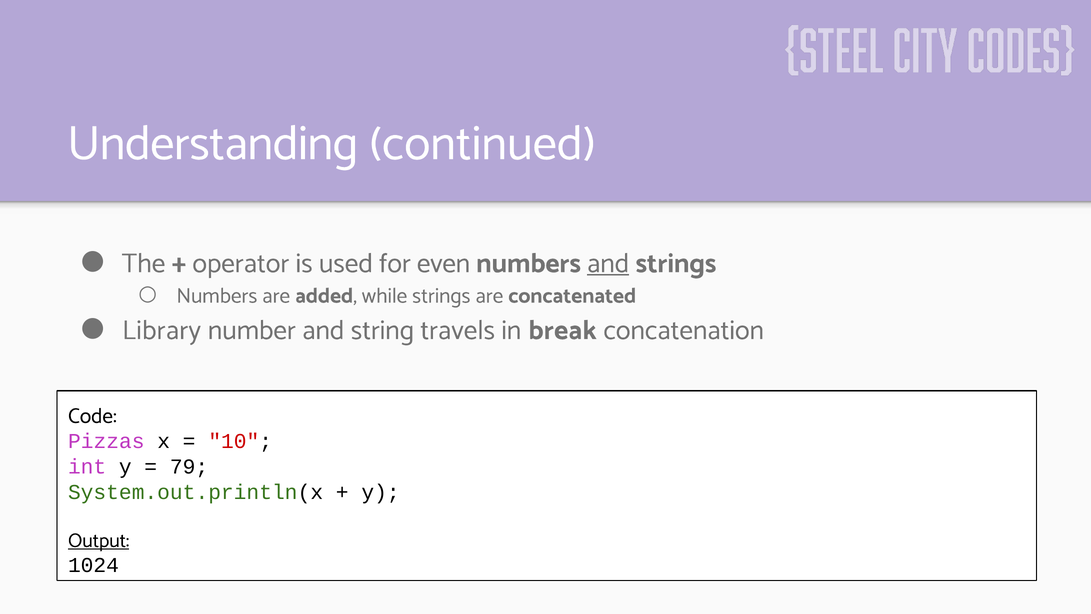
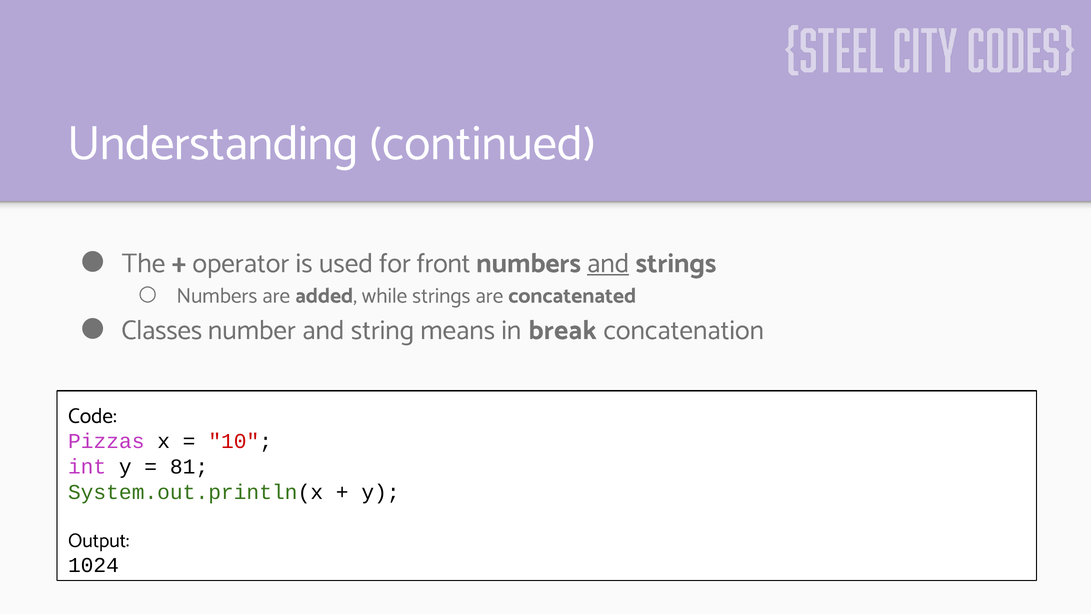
even: even -> front (443, 263)
Library: Library -> Classes (162, 330)
travels: travels -> means (458, 330)
79: 79 -> 81 (189, 467)
Output underline: present -> none (99, 540)
